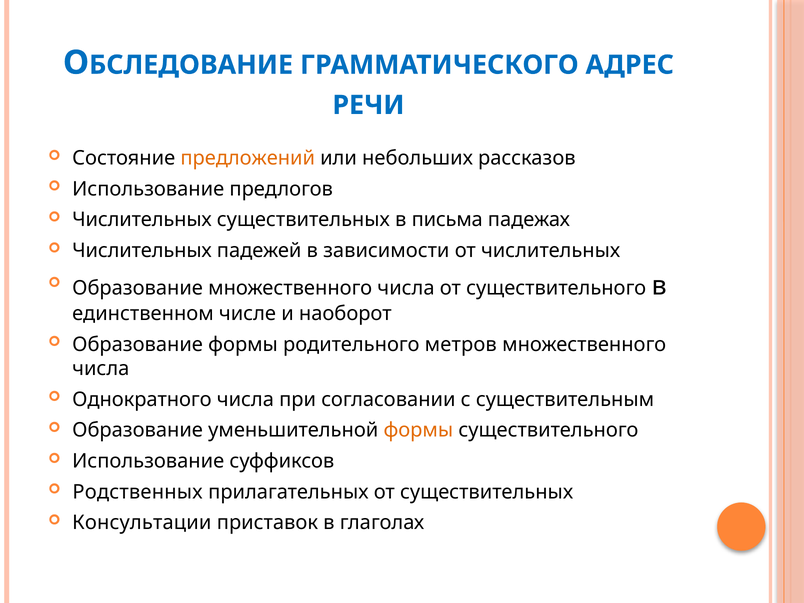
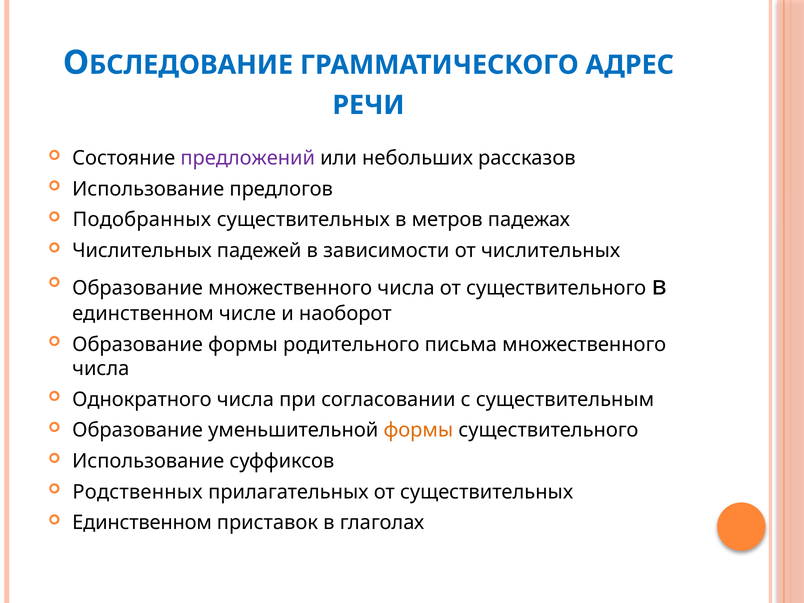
предложений colour: orange -> purple (248, 158)
Числительных: Числительных -> Подобранных (142, 220)
письма: письма -> метров (447, 220)
метров: метров -> письма (461, 344)
Консультации: Консультации -> Единственном (142, 523)
